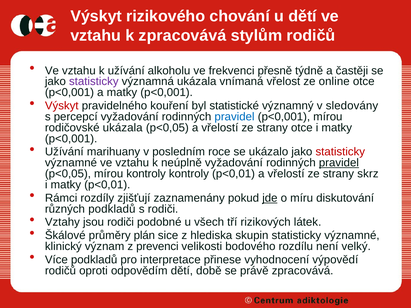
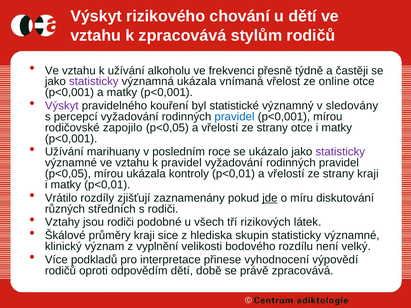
Výskyt colour: red -> purple (62, 106)
rodičovské ukázala: ukázala -> zapojilo (123, 128)
statisticky colour: red -> purple (340, 152)
k neúplně: neúplně -> pravidel (181, 163)
pravidel underline: present -> none (339, 163)
mírou kontroly: kontroly -> ukázala (146, 174)
strany skrz: skrz -> kraji (368, 174)
Rámci: Rámci -> Vrátilo (61, 198)
různých podkladů: podkladů -> středních (112, 209)
průměry plán: plán -> kraji (144, 236)
prevenci: prevenci -> vyplnění (157, 247)
